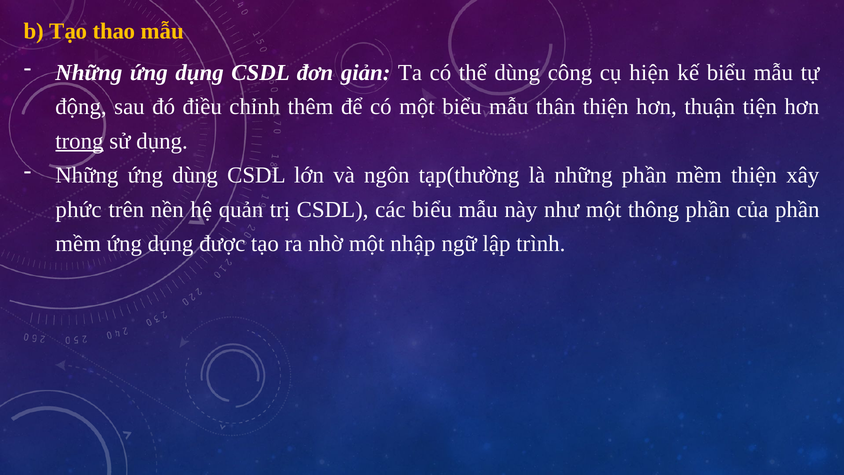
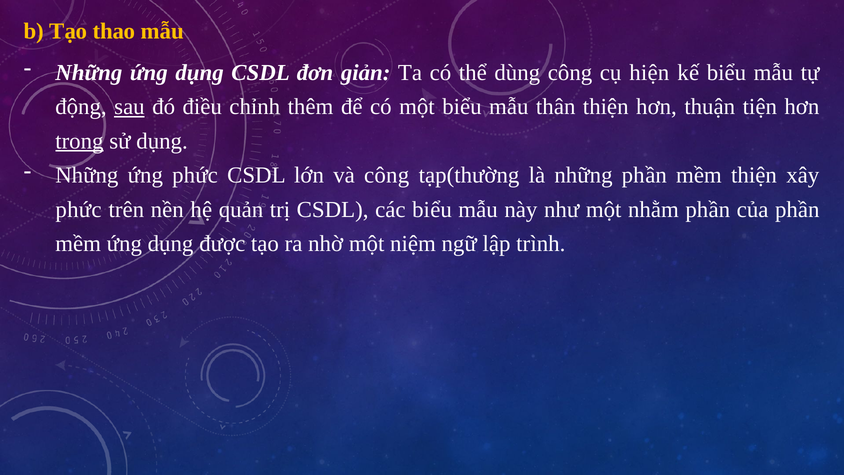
sau underline: none -> present (129, 107)
ứng dùng: dùng -> phức (195, 175)
và ngôn: ngôn -> công (387, 175)
thông: thông -> nhằm (653, 210)
nhập: nhập -> niệm (413, 244)
